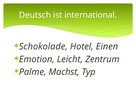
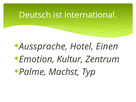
Schokolade: Schokolade -> Aussprache (43, 47)
Leicht: Leicht -> Kultur (70, 59)
